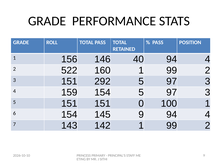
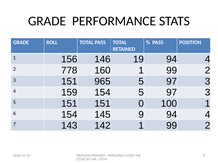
40: 40 -> 19 (138, 59)
522: 522 -> 778 (69, 71)
292: 292 -> 965 (102, 82)
